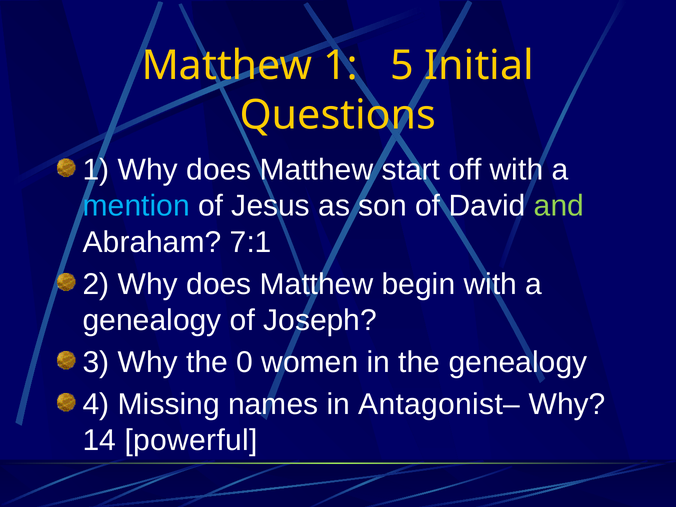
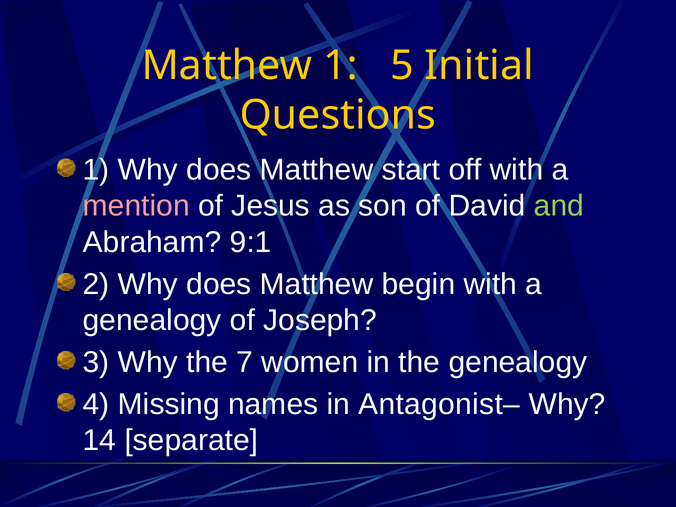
mention colour: light blue -> pink (136, 206)
7:1: 7:1 -> 9:1 (251, 242)
0: 0 -> 7 (245, 362)
powerful: powerful -> separate (191, 440)
